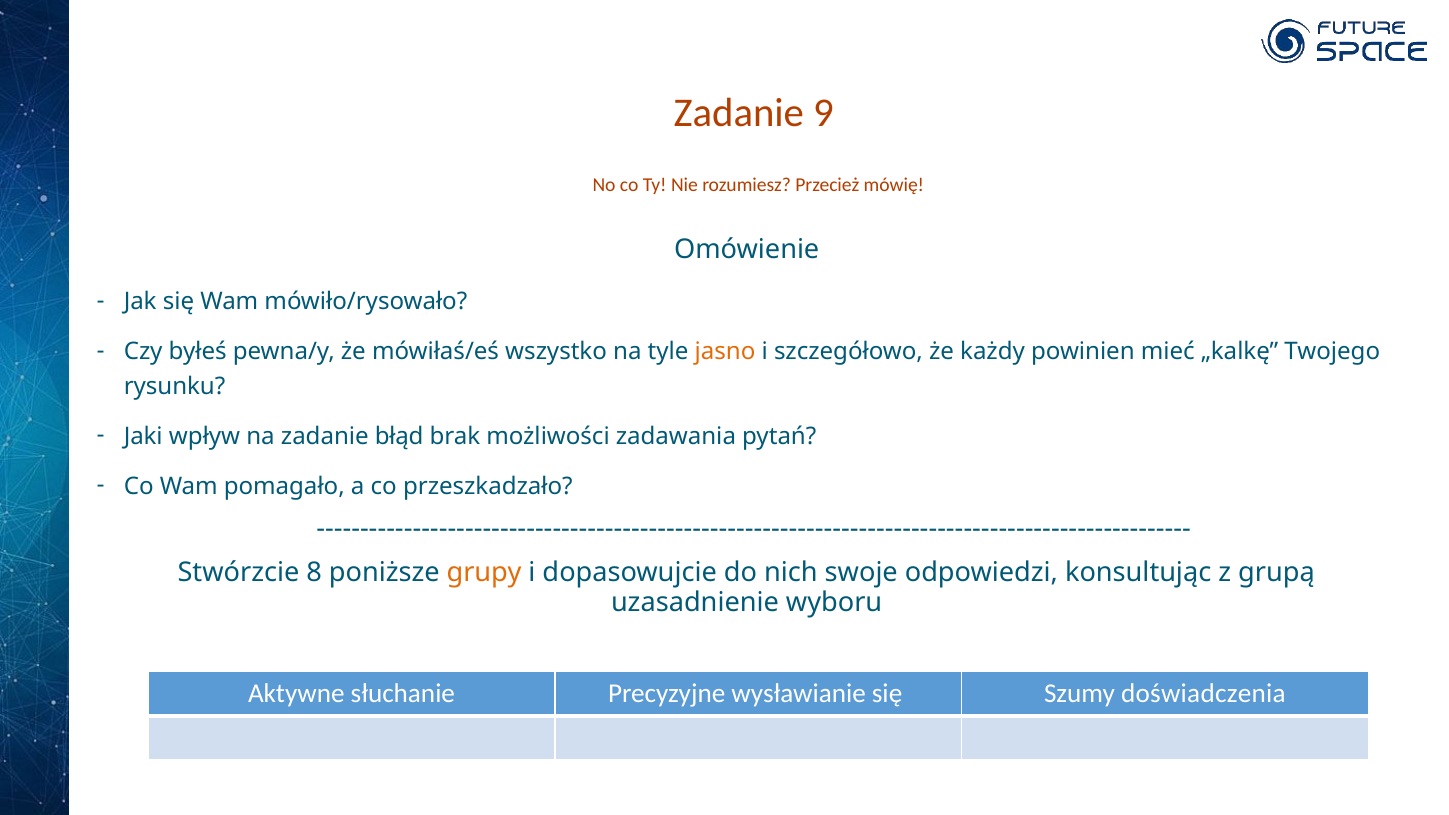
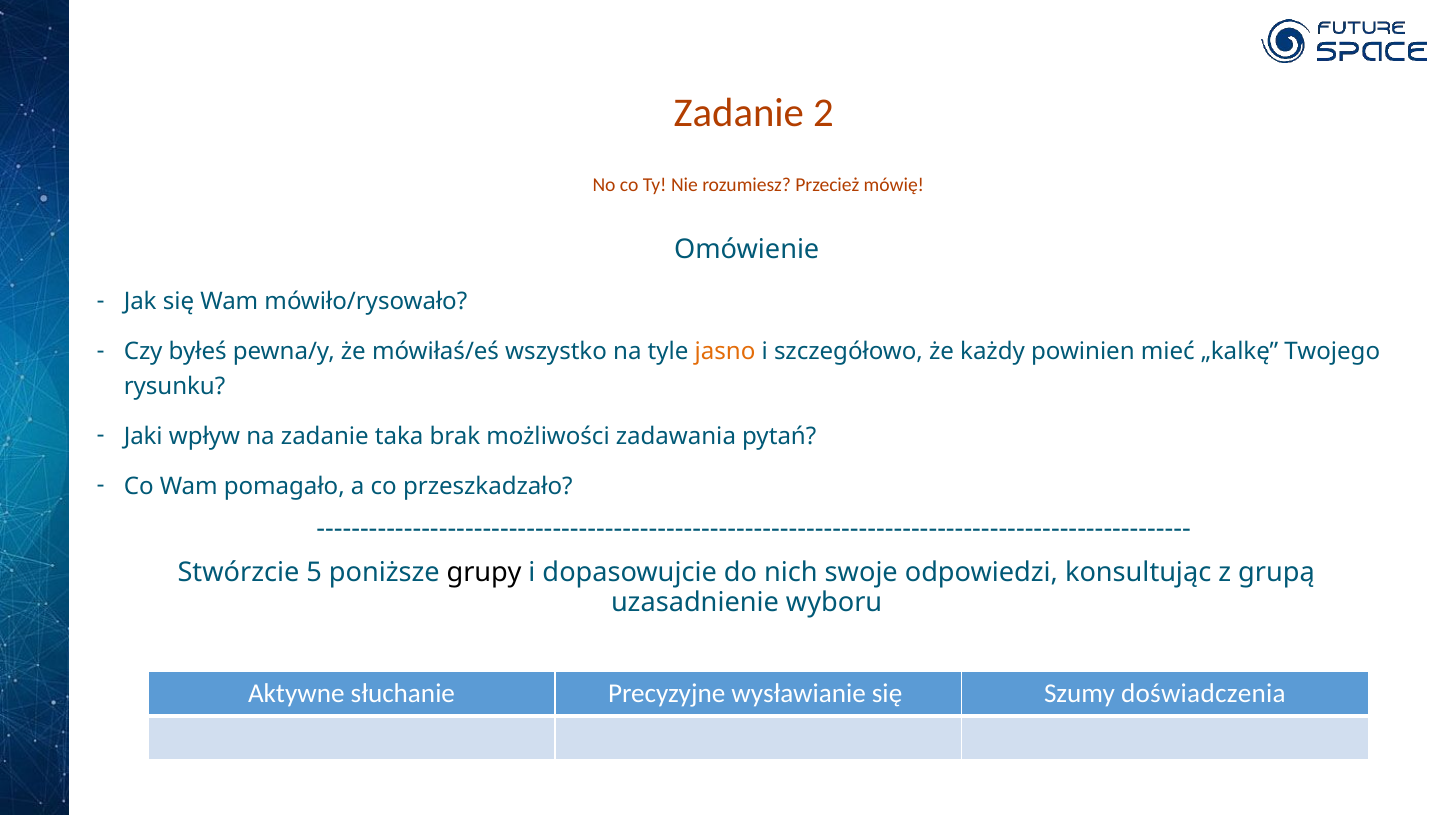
9: 9 -> 2 (823, 113)
błąd: błąd -> taka (399, 436)
8: 8 -> 5 (314, 573)
grupy colour: orange -> black (484, 573)
